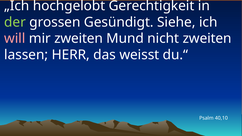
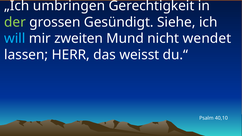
hochgelobt: hochgelobt -> umbringen (69, 6)
will colour: pink -> light blue (15, 39)
nicht zweiten: zweiten -> wendet (207, 39)
